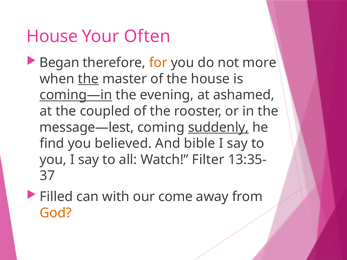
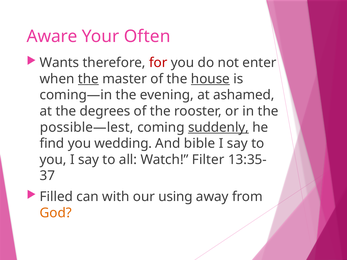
House: House -> Aware (52, 36)
Began: Began -> Wants (59, 63)
for colour: orange -> red (158, 63)
more: more -> enter (259, 63)
house underline: none -> present (210, 79)
coming—in underline: present -> none (76, 95)
coupled: coupled -> degrees (105, 111)
message—lest: message—lest -> possible—lest (87, 127)
believed: believed -> wedding (123, 144)
come: come -> using (176, 197)
